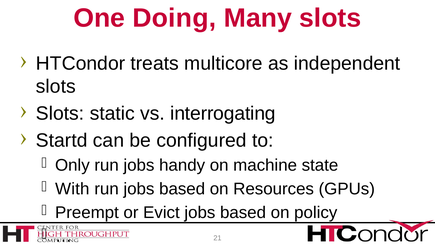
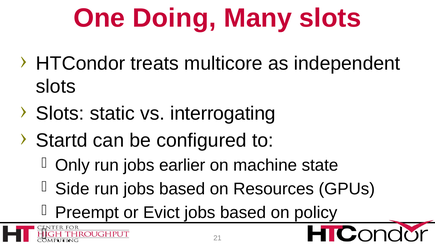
handy: handy -> earlier (182, 166)
With: With -> Side (72, 190)
